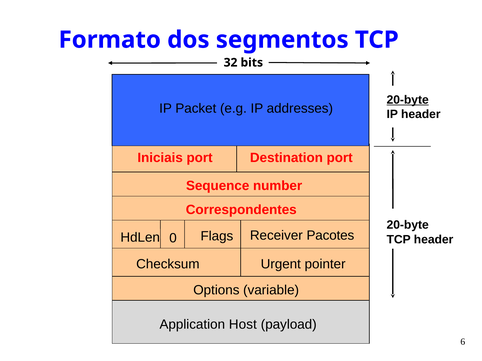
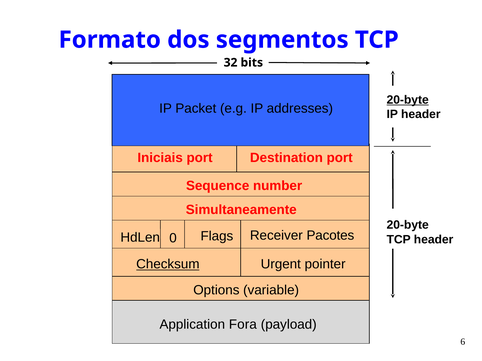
Correspondentes: Correspondentes -> Simultaneamente (241, 210)
Checksum underline: none -> present (168, 265)
Host: Host -> Fora (243, 325)
